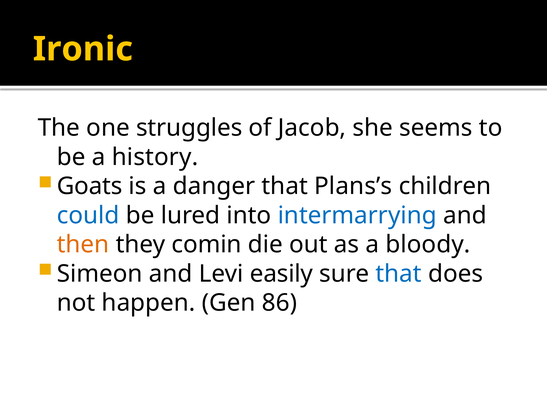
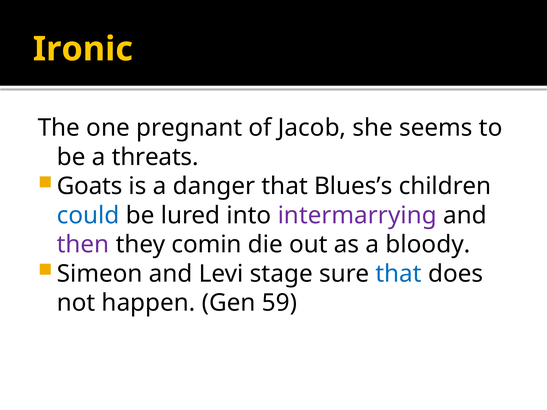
struggles: struggles -> pregnant (189, 128)
history: history -> threats (155, 157)
Plans’s: Plans’s -> Blues’s (353, 186)
intermarrying colour: blue -> purple (357, 215)
then colour: orange -> purple (83, 245)
easily: easily -> stage (281, 274)
86: 86 -> 59 (279, 303)
